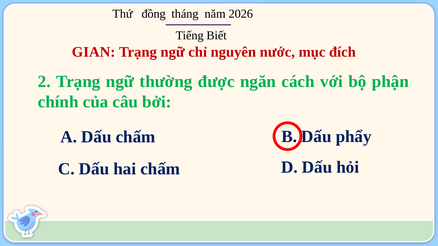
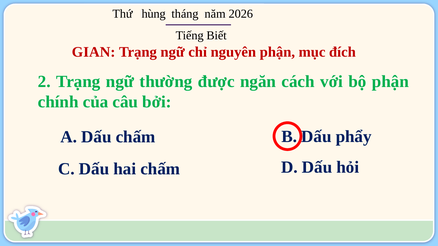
đồng: đồng -> hùng (154, 14)
nguyên nước: nước -> phận (277, 52)
